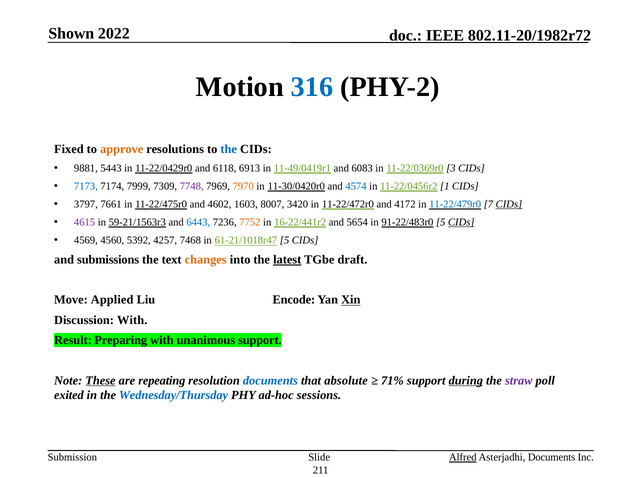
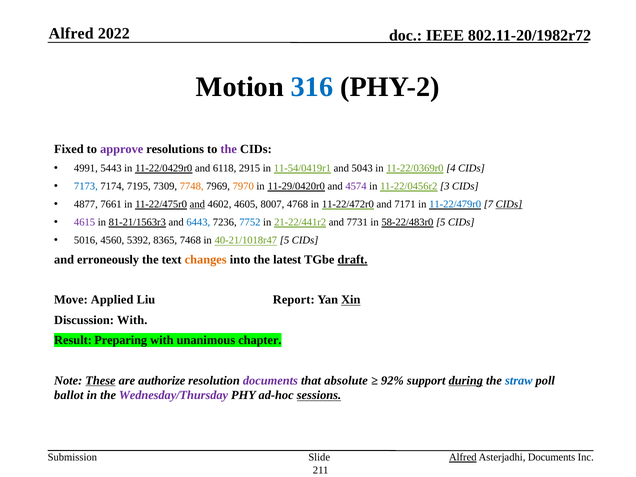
Shown: Shown -> Alfred (71, 34)
approve colour: orange -> purple (122, 149)
the colour: blue -> purple (229, 149)
9881: 9881 -> 4991 (86, 168)
6913: 6913 -> 2915 (250, 168)
11-49/0419r1: 11-49/0419r1 -> 11-54/0419r1 (302, 168)
6083: 6083 -> 5043 (362, 168)
3: 3 -> 4 (451, 168)
7999: 7999 -> 7195 (139, 186)
7748 colour: purple -> orange (192, 186)
11-30/0420r0: 11-30/0420r0 -> 11-29/0420r0 (296, 186)
4574 colour: blue -> purple (356, 186)
1: 1 -> 3 (445, 186)
3797: 3797 -> 4877 (86, 204)
and underline: none -> present (197, 204)
1603: 1603 -> 4605 (246, 204)
3420: 3420 -> 4768 (298, 204)
4172: 4172 -> 7171 (405, 204)
59-21/1563r3: 59-21/1563r3 -> 81-21/1563r3 (137, 222)
7752 colour: orange -> blue (250, 222)
16-22/441r2: 16-22/441r2 -> 21-22/441r2 (300, 222)
5654: 5654 -> 7731 (357, 222)
91-22/483r0: 91-22/483r0 -> 58-22/483r0 (407, 222)
CIDs underline: present -> none (461, 222)
4569: 4569 -> 5016 (86, 240)
4257: 4257 -> 8365 (165, 240)
61-21/1018r47: 61-21/1018r47 -> 40-21/1018r47 (246, 240)
submissions: submissions -> erroneously (108, 260)
latest underline: present -> none (287, 260)
draft underline: none -> present (352, 260)
Encode: Encode -> Report (294, 300)
unanimous support: support -> chapter (260, 340)
repeating: repeating -> authorize (162, 381)
documents colour: blue -> purple (270, 381)
71%: 71% -> 92% (392, 381)
straw colour: purple -> blue (519, 381)
exited: exited -> ballot (69, 395)
Wednesday/Thursday colour: blue -> purple (173, 395)
sessions underline: none -> present (319, 395)
